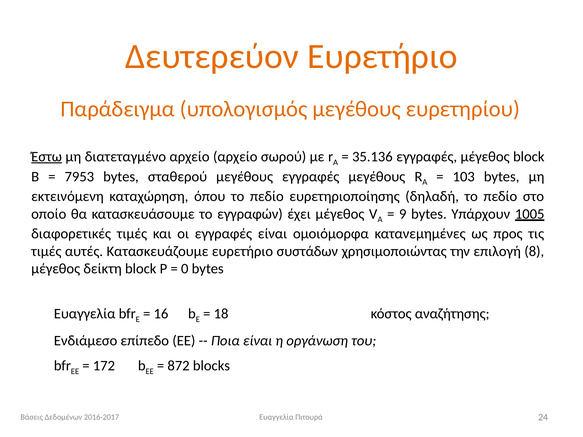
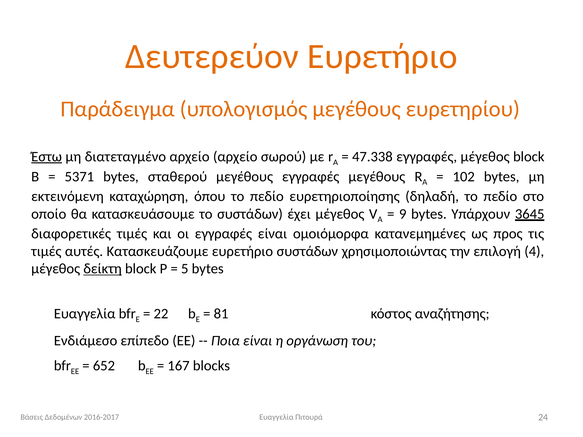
35.136: 35.136 -> 47.338 (372, 157)
7953: 7953 -> 5371 (79, 177)
103: 103 -> 102 (464, 177)
το εγγραφών: εγγραφών -> συστάδων (250, 214)
1005: 1005 -> 3645 (530, 214)
8: 8 -> 4 (534, 251)
δείκτη underline: none -> present (103, 269)
0: 0 -> 5 (185, 269)
16: 16 -> 22 (161, 314)
18: 18 -> 81 (221, 314)
172: 172 -> 652 (104, 366)
872: 872 -> 167 (179, 366)
